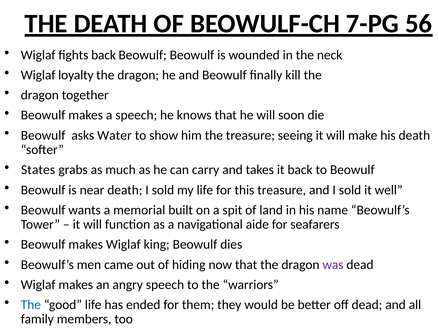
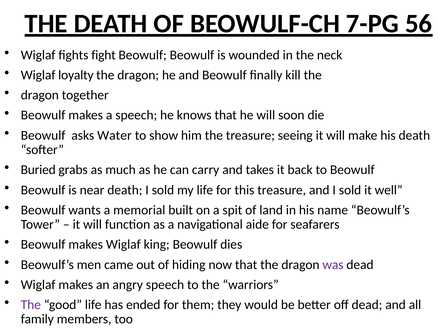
fights back: back -> fight (104, 55)
States: States -> Buried (38, 170)
The colour: blue -> purple (31, 304)
